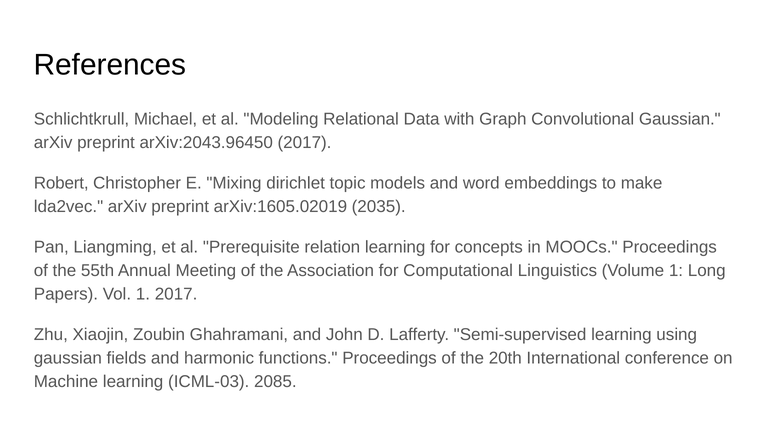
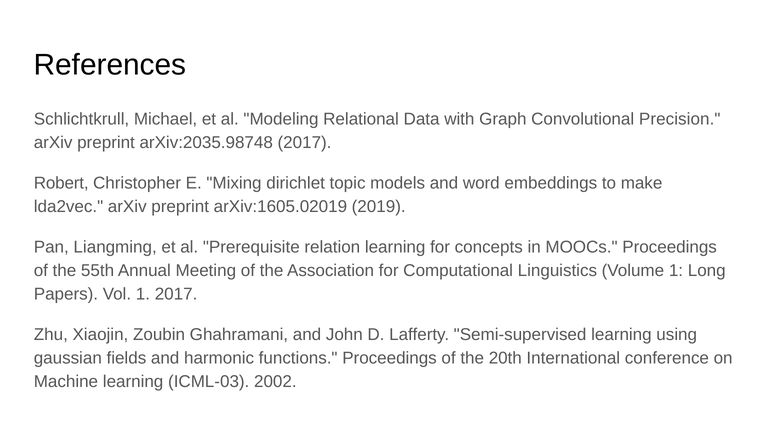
Convolutional Gaussian: Gaussian -> Precision (680, 119)
arXiv:2043.96450: arXiv:2043.96450 -> arXiv:2035.98748 (206, 142)
2035: 2035 -> 2019 (379, 207)
2085: 2085 -> 2002 (275, 382)
